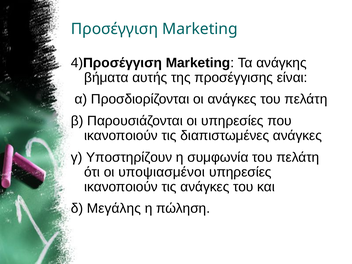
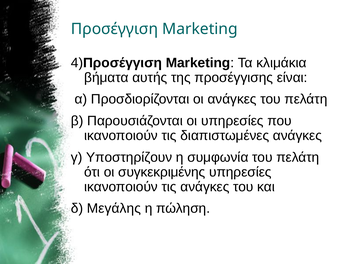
ανάγκης: ανάγκης -> κλιμάκια (281, 63)
υποψιασμένοι: υποψιασμένοι -> συγκεκριμένης (162, 172)
